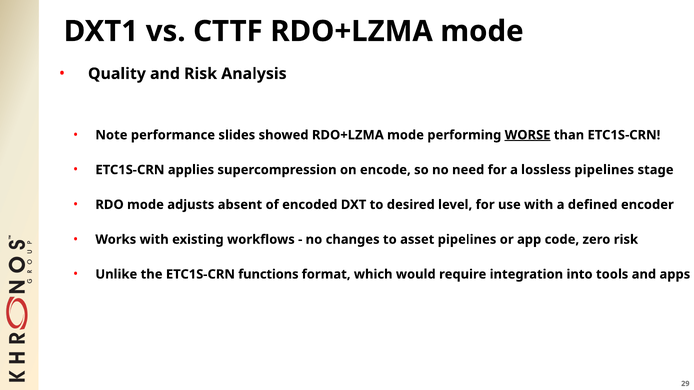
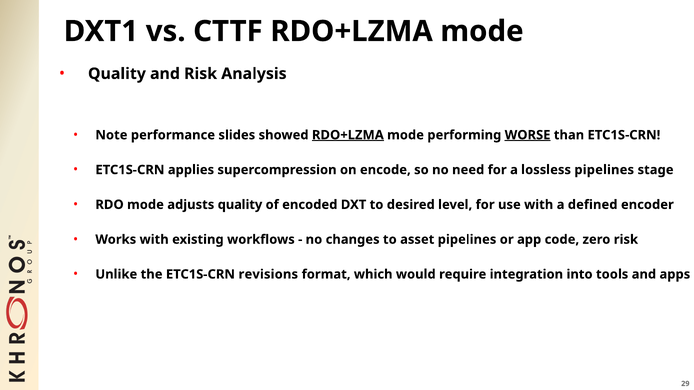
RDO+LZMA underline: none -> present (348, 135)
adjusts absent: absent -> quality (240, 205)
functions: functions -> revisions (268, 275)
